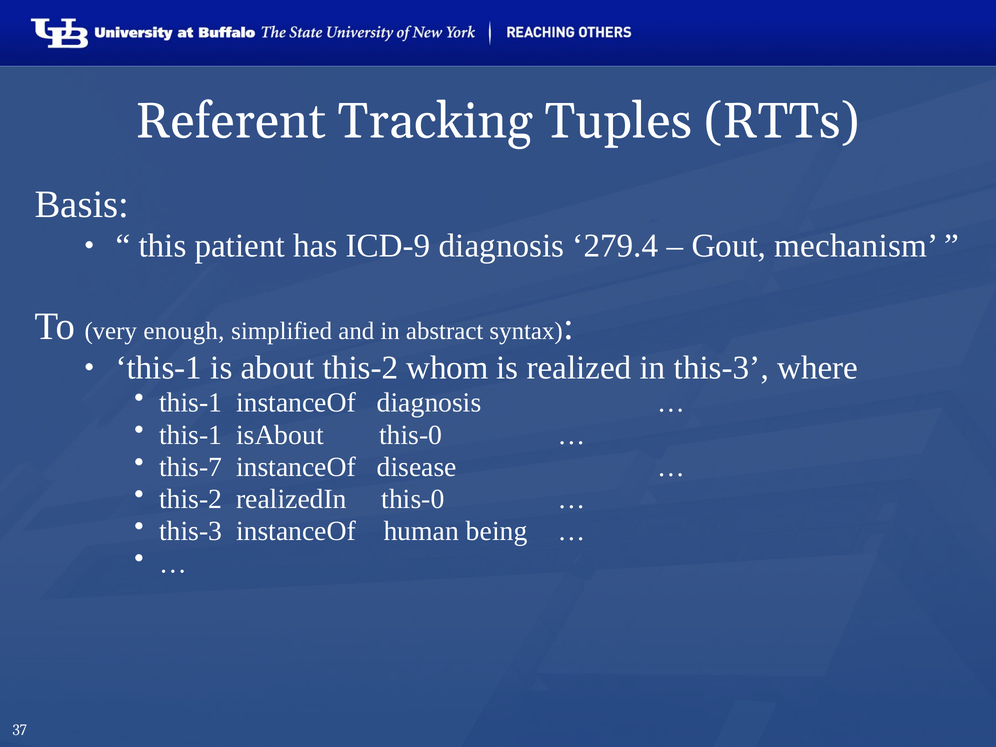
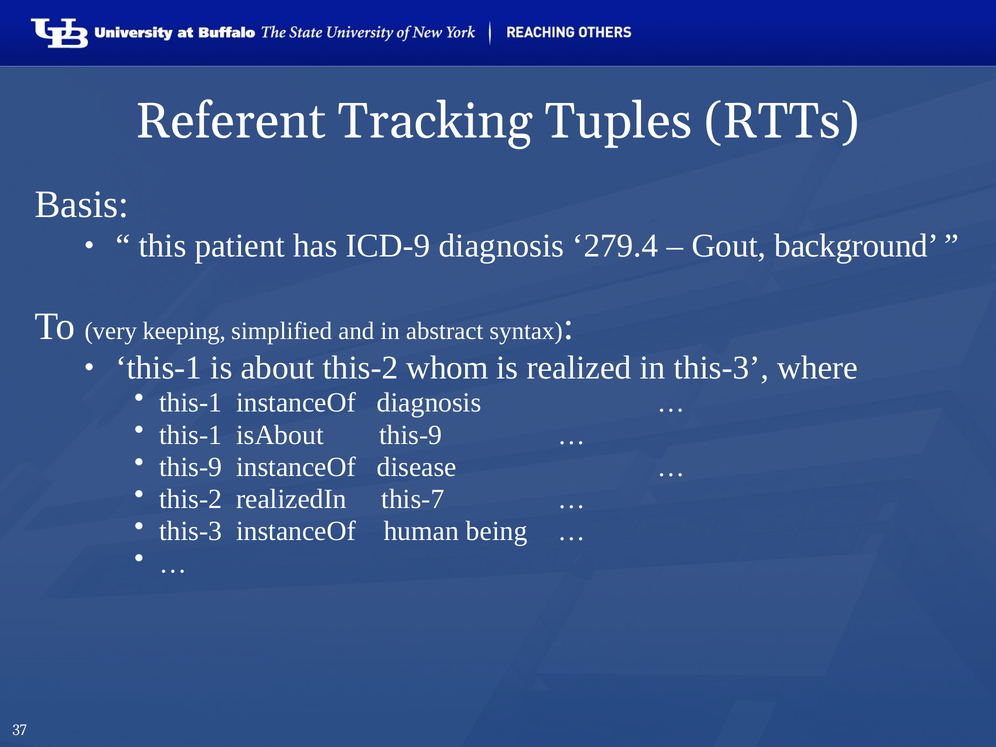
mechanism: mechanism -> background (857, 246)
enough: enough -> keeping (184, 331)
isAbout this-0: this-0 -> this-9 (411, 435)
this-7: this-7 -> this-9 (191, 467)
realizedIn this-0: this-0 -> this-7 (413, 499)
